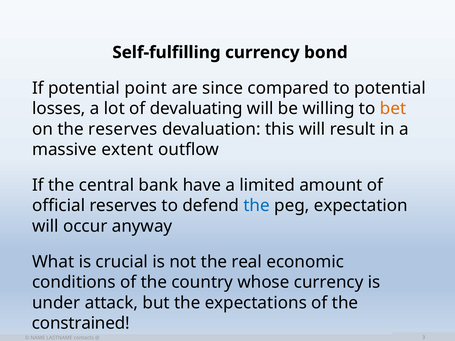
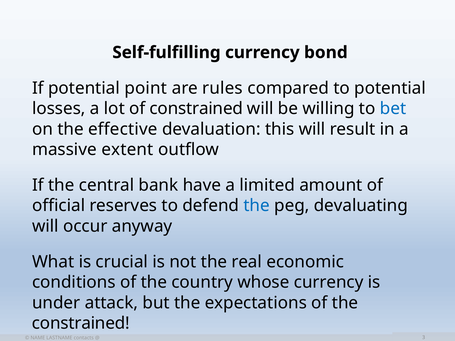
since: since -> rules (223, 88)
of devaluating: devaluating -> constrained (196, 109)
bet colour: orange -> blue (393, 109)
the reserves: reserves -> effective (123, 129)
expectation: expectation -> devaluating (361, 206)
